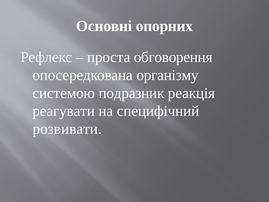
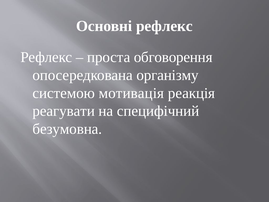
Основні опорних: опорних -> рефлекс (164, 26)
подразник: подразник -> мотивація (131, 93)
розвивати: розвивати -> безумовна (67, 129)
